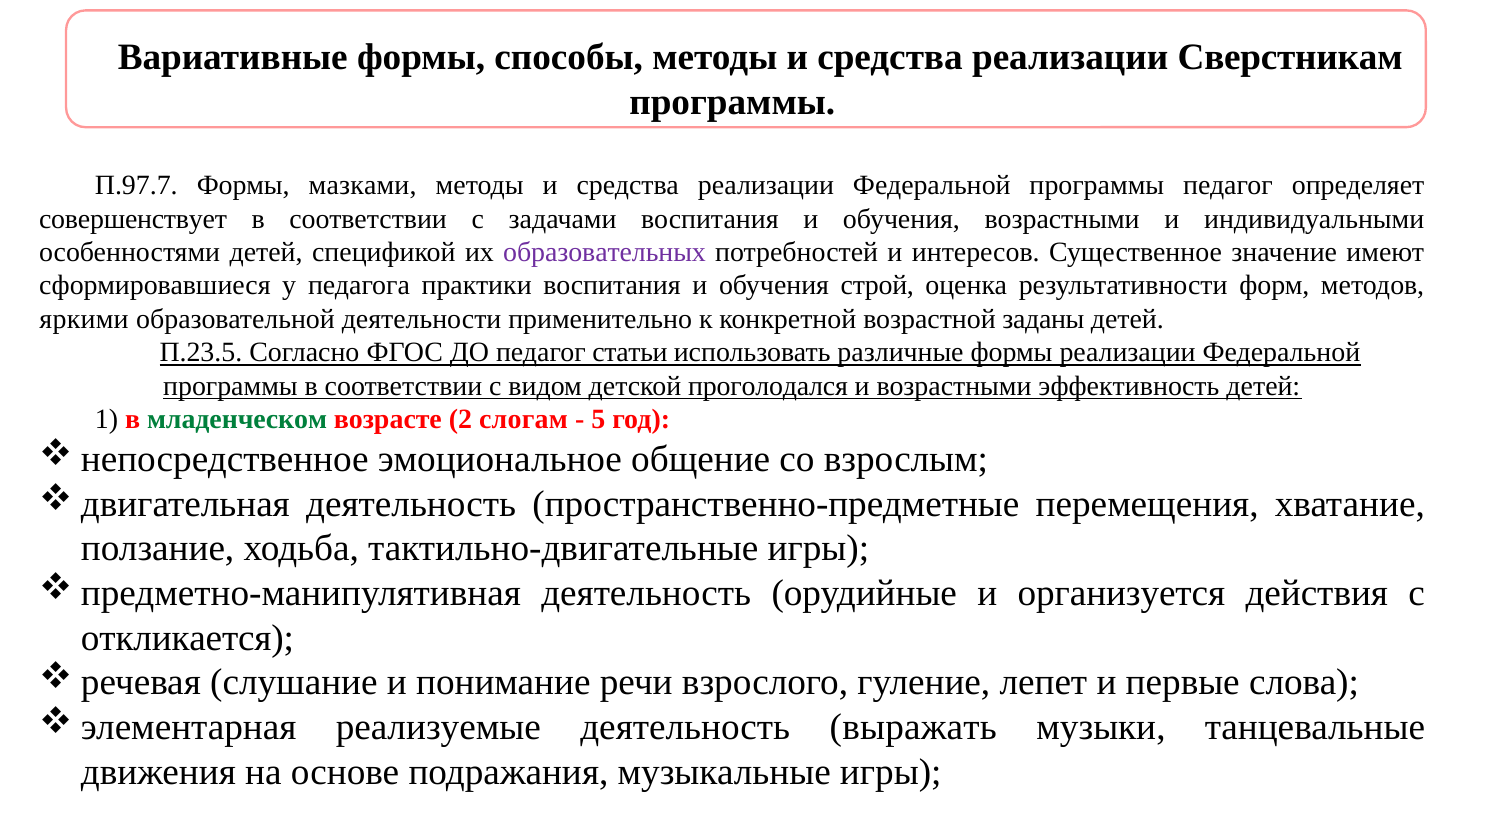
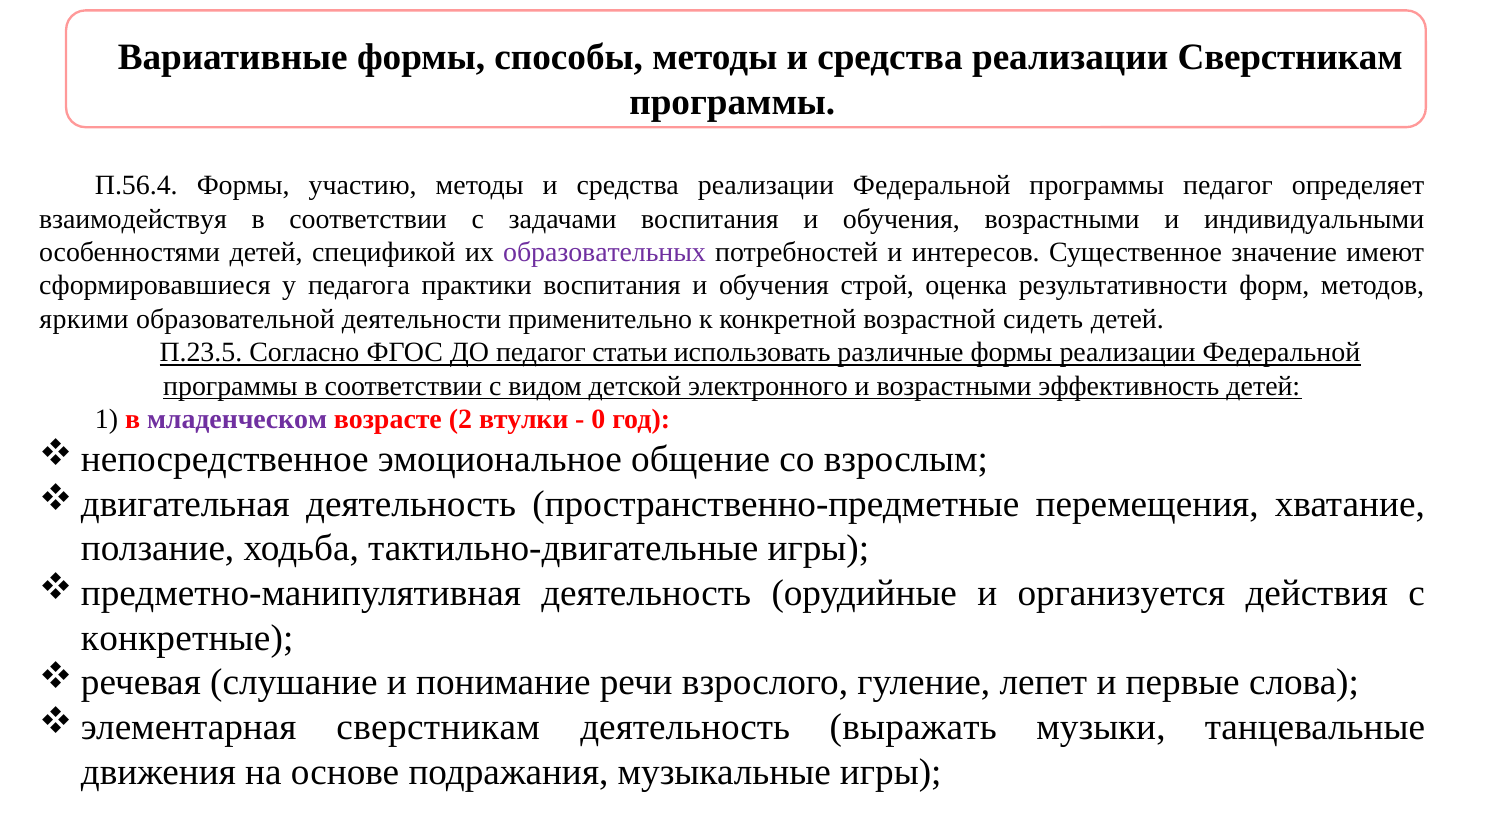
П.97.7: П.97.7 -> П.56.4 (136, 185)
мазками: мазками -> участию (363, 185)
совершенствует: совершенствует -> взаимодействуя (133, 219)
заданы: заданы -> сидеть (1043, 319)
проголодался: проголодался -> электронного (768, 386)
младенческом colour: green -> purple (237, 420)
слогам: слогам -> втулки (524, 420)
5: 5 -> 0 (598, 420)
откликается: откликается -> конкретные (187, 638)
реализуемые: реализуемые -> сверстникам (438, 727)
